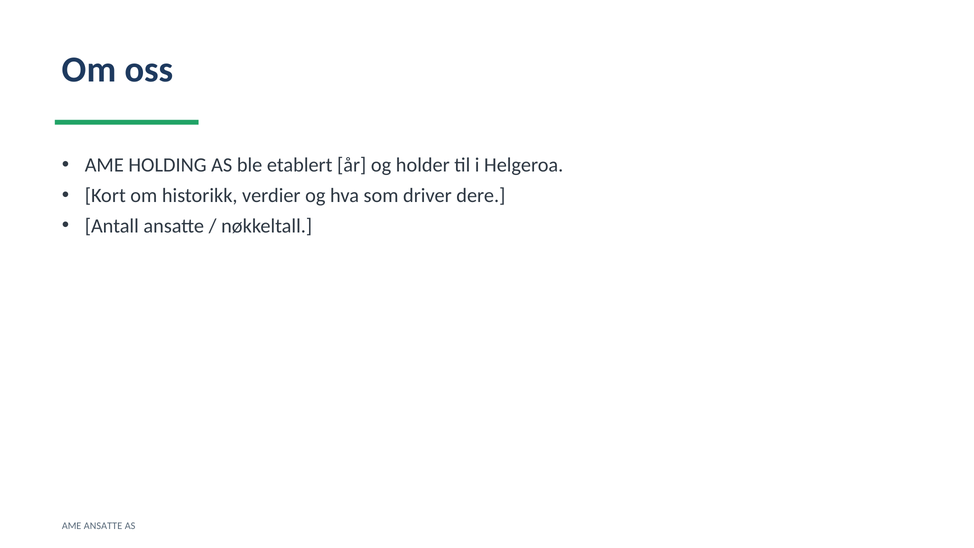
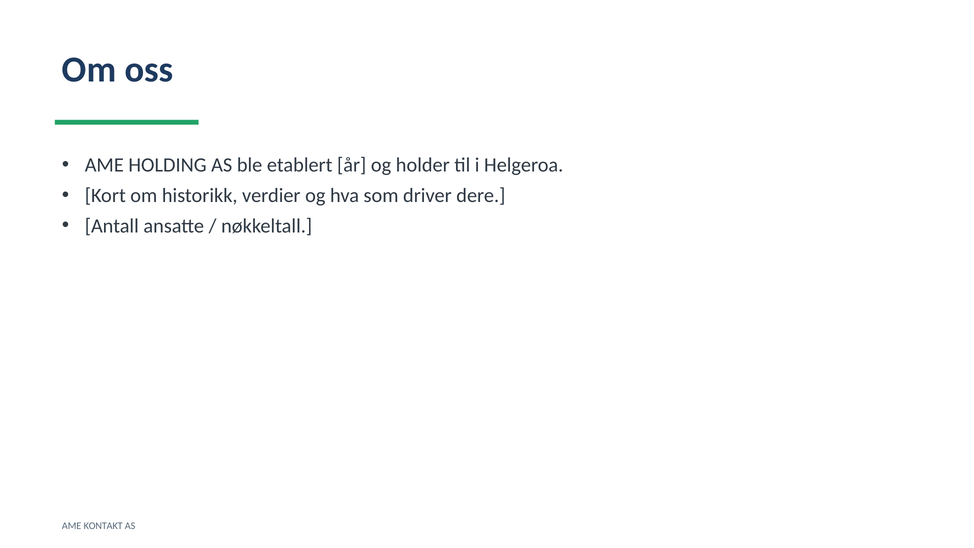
AME ANSATTE: ANSATTE -> KONTAKT (103, 526)
